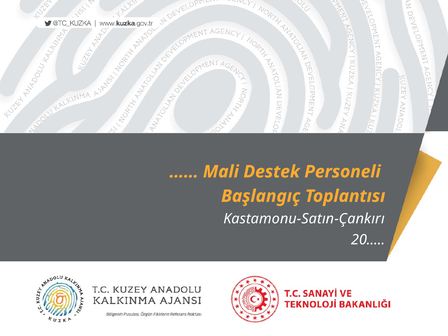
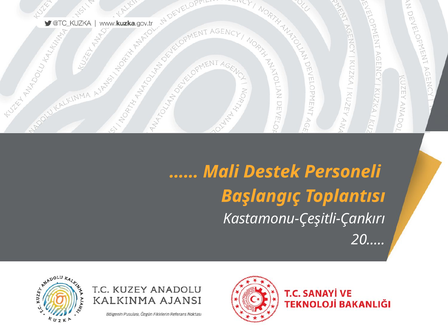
Kastamonu-Satın-Çankırı: Kastamonu-Satın-Çankırı -> Kastamonu-Çeşitli-Çankırı (304, 219)
